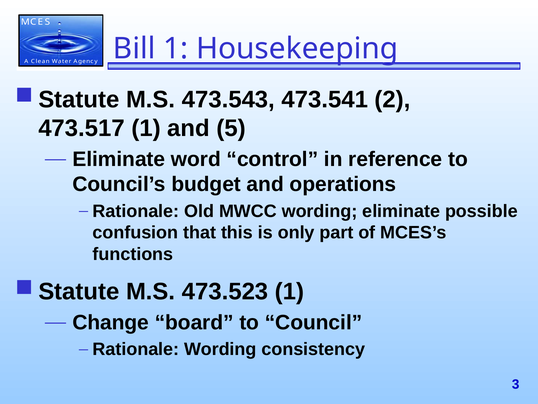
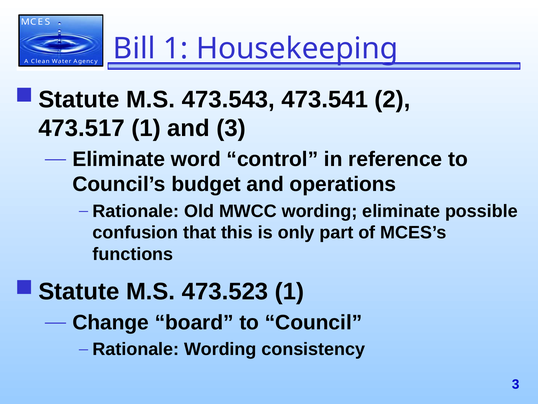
and 5: 5 -> 3 (231, 128)
